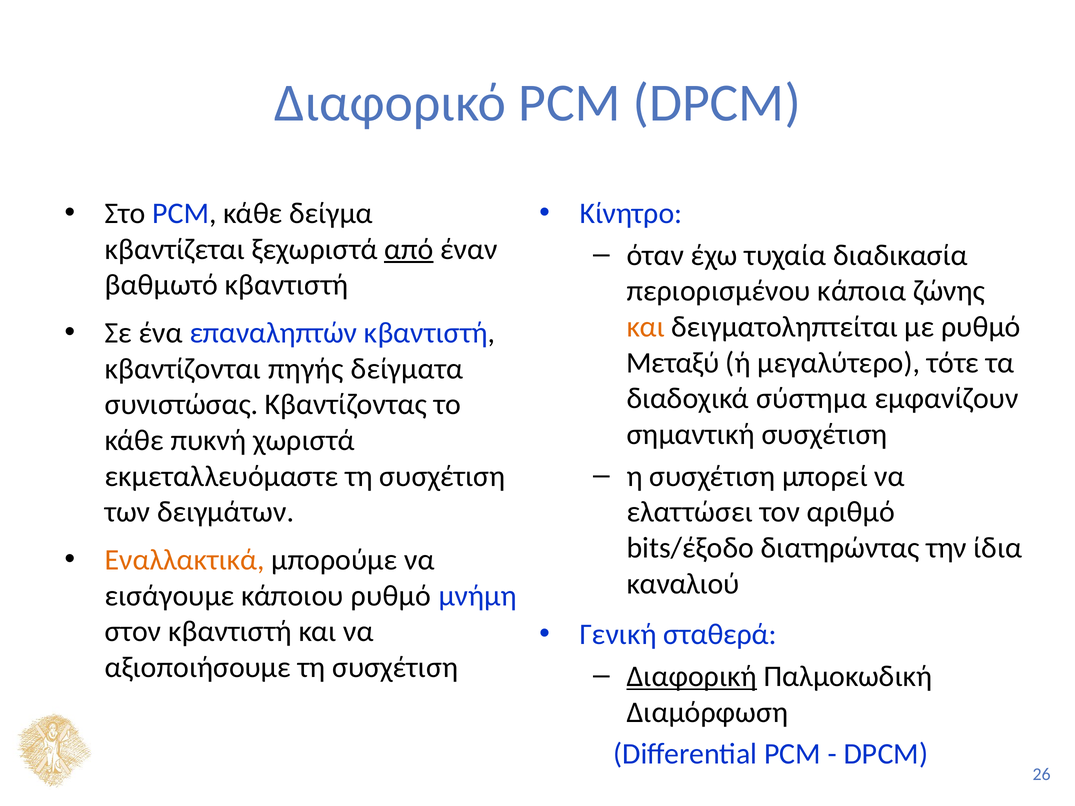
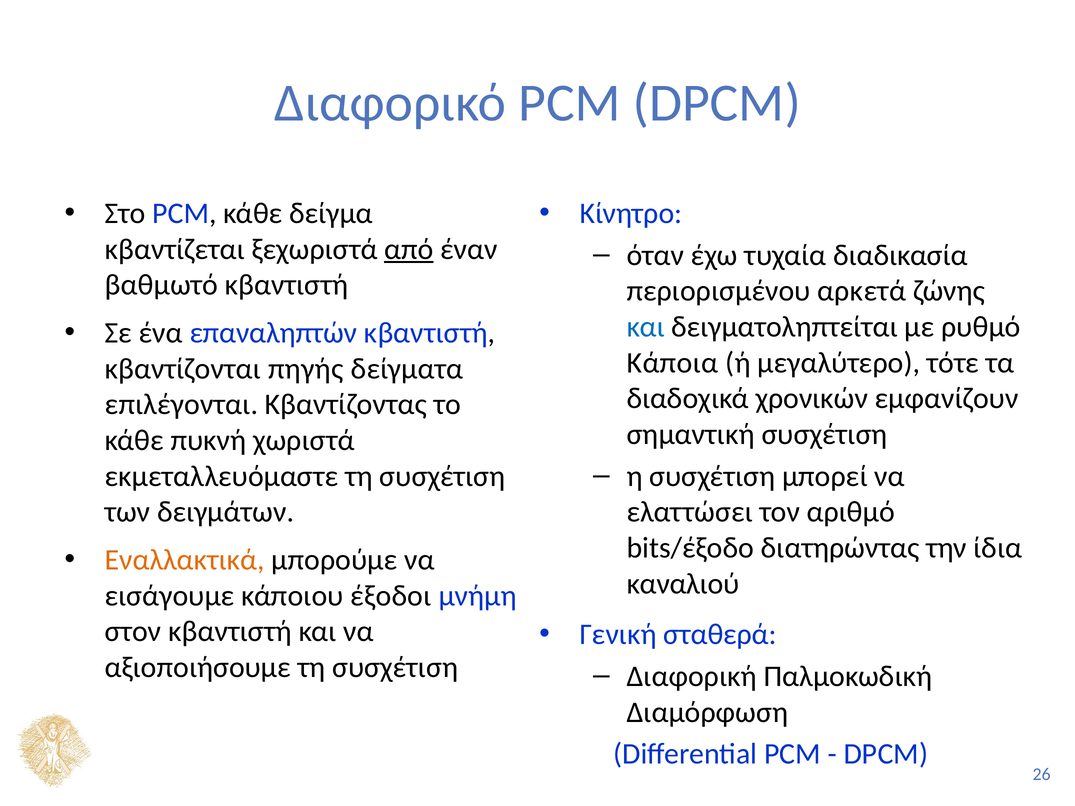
κάποια: κάποια -> αρκετά (862, 291)
και colour: orange -> blue (646, 327)
Μεταξύ: Μεταξύ -> Κάποια (673, 363)
σύστημα: σύστημα -> χρονικών (812, 399)
συνιστώσας: συνιστώσας -> επιλέγονται (181, 405)
κάποιου ρυθμό: ρυθμό -> έξοδοι (391, 596)
Διαφορική underline: present -> none (692, 677)
